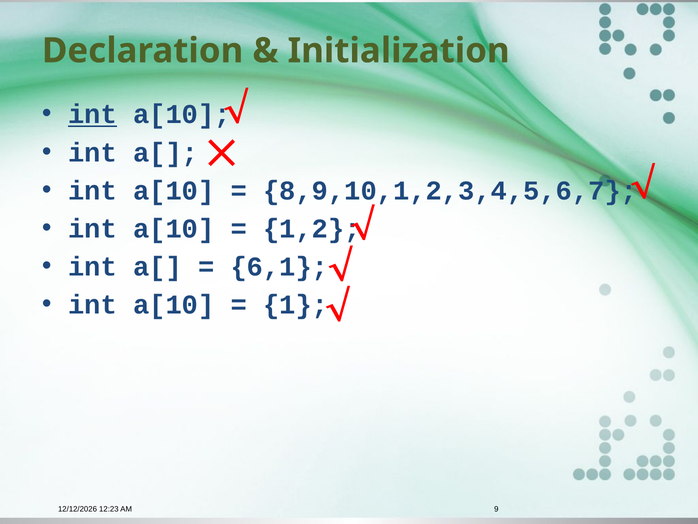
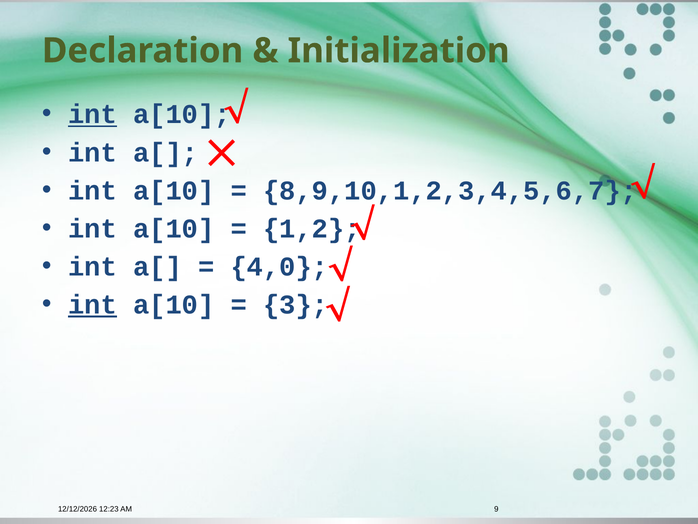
6,1: 6,1 -> 4,0 (279, 267)
int underline: none -> present (92, 305)
1: 1 -> 3 (296, 305)
